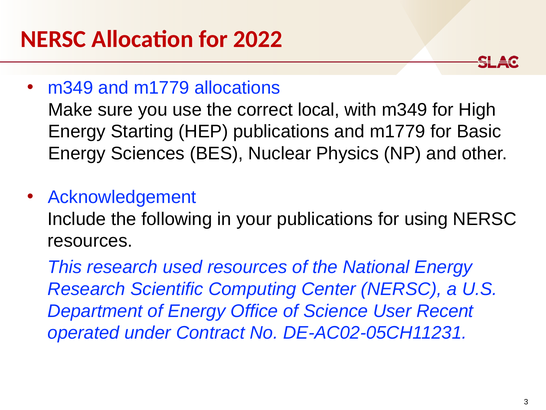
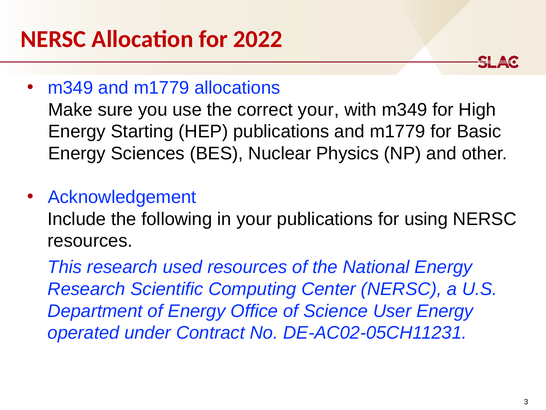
correct local: local -> your (319, 110)
User Recent: Recent -> Energy (445, 311)
